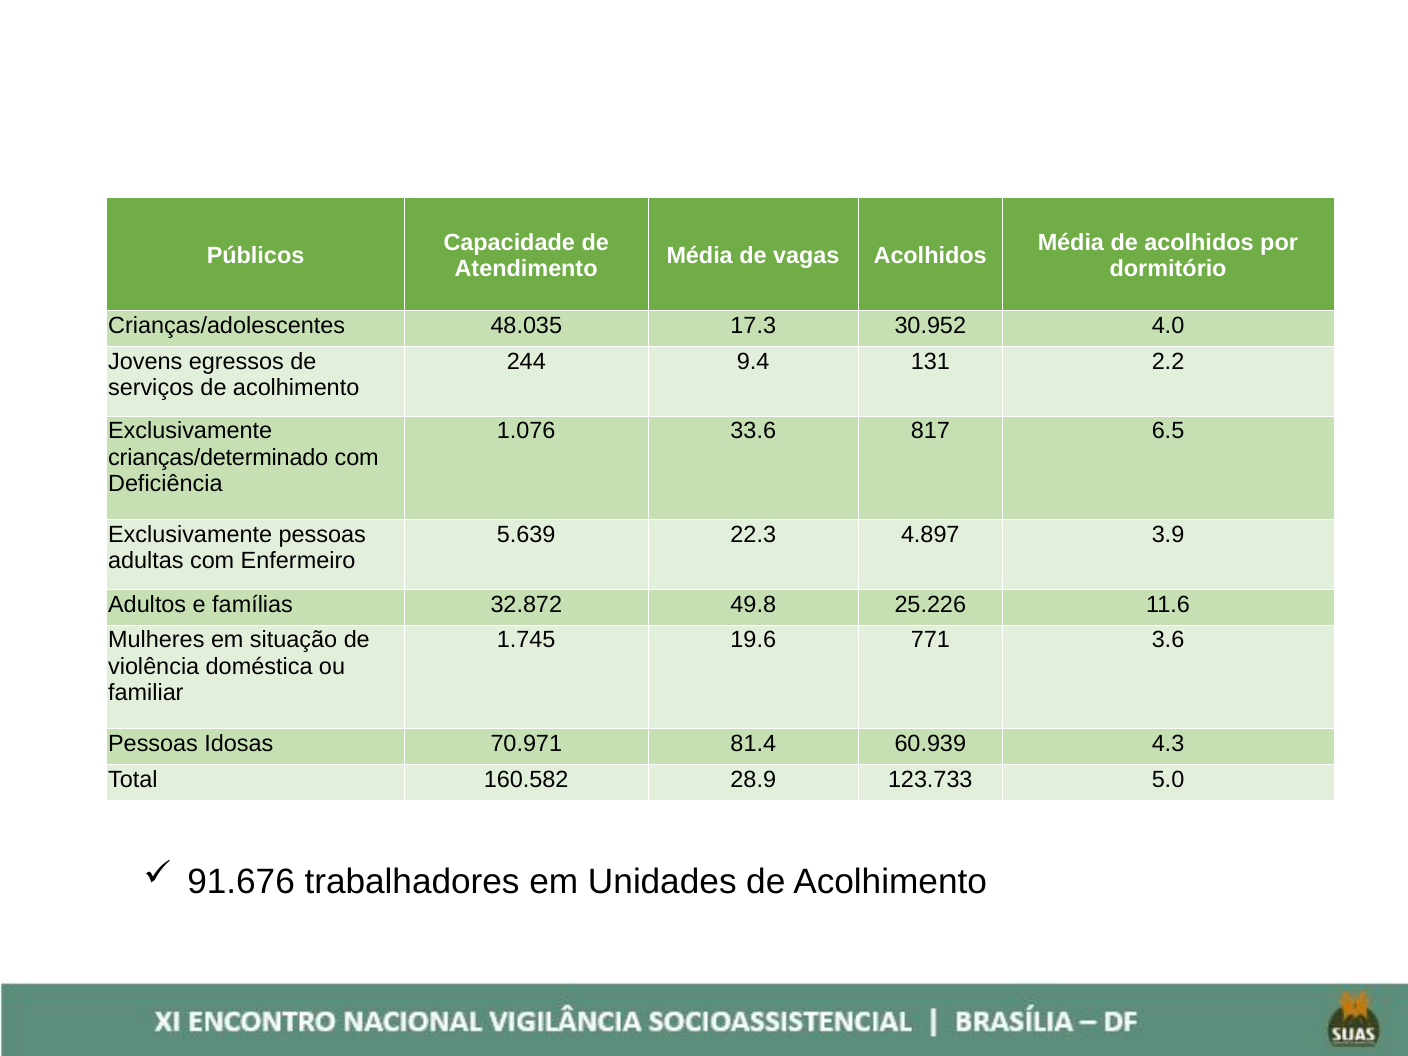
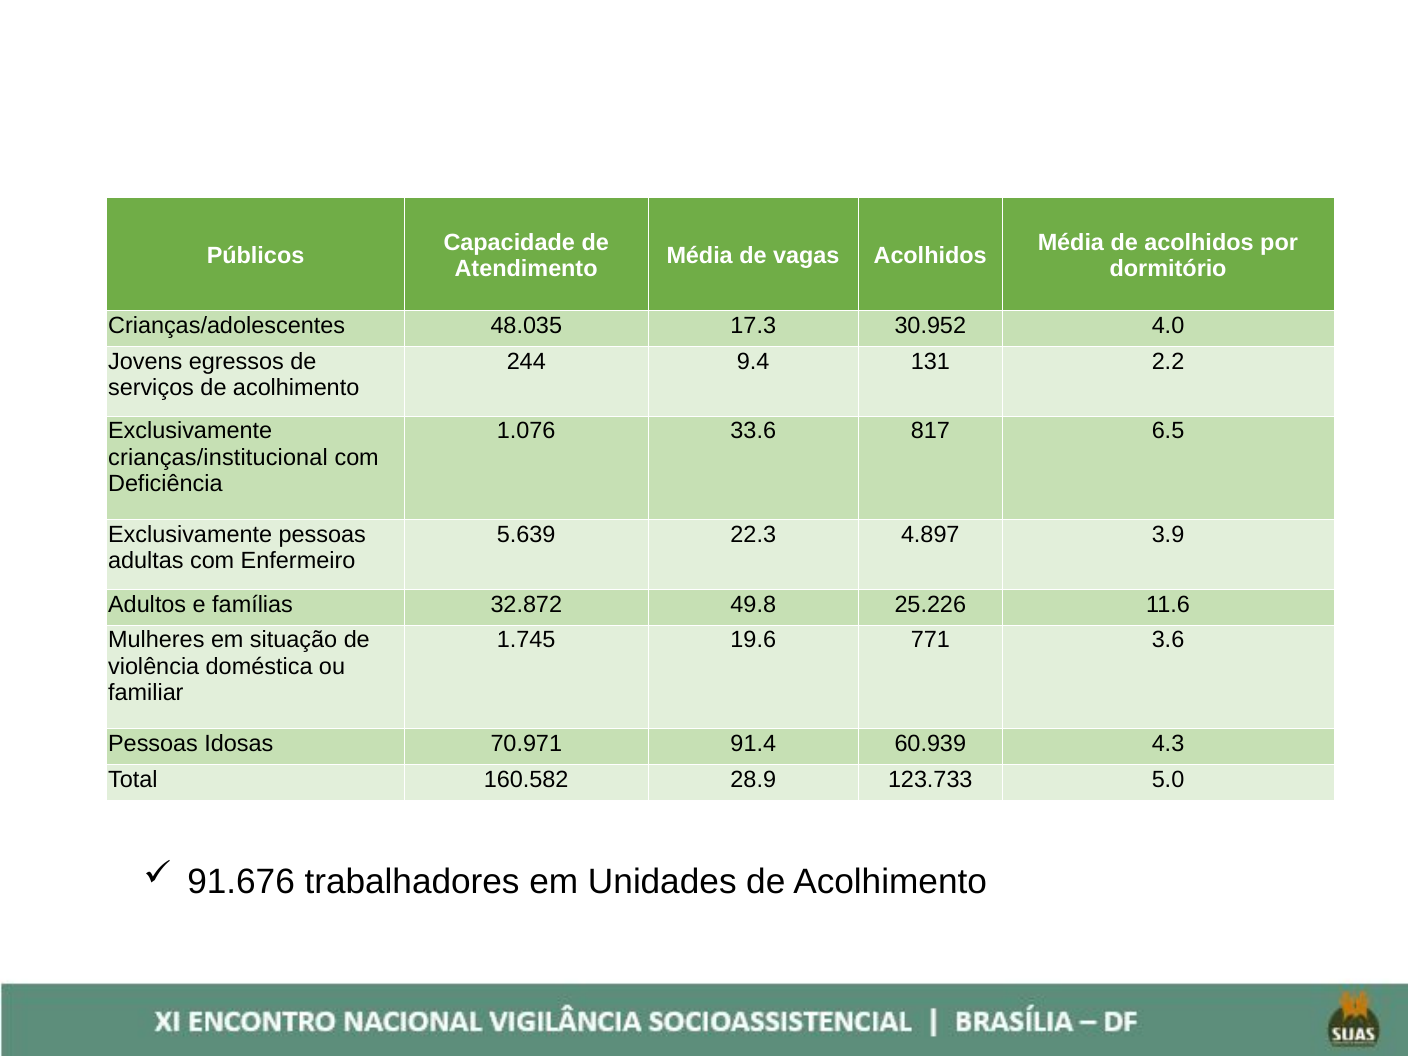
crianças/determinado: crianças/determinado -> crianças/institucional (218, 457)
81.4: 81.4 -> 91.4 (753, 744)
